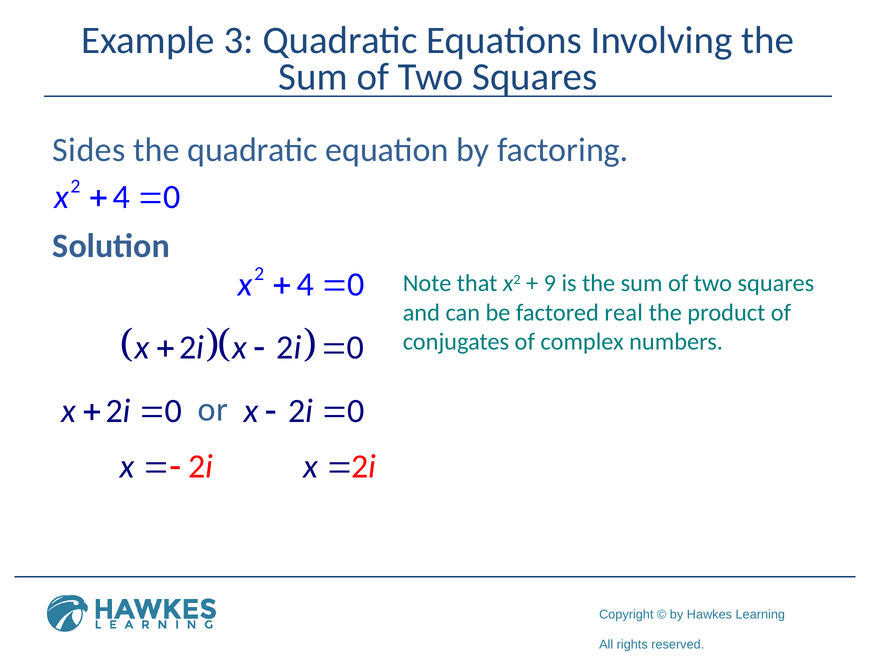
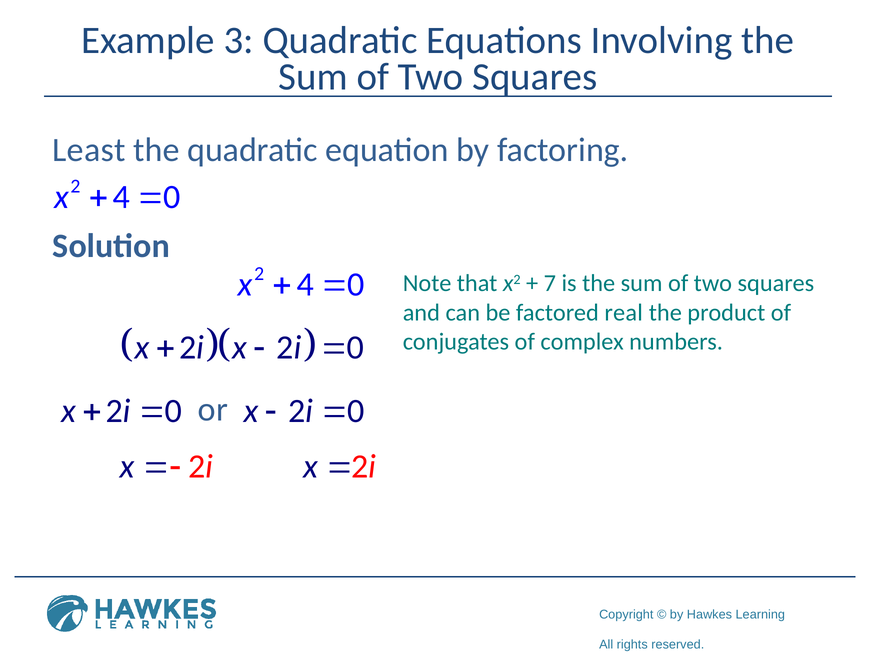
Sides: Sides -> Least (89, 150)
9: 9 -> 7 (550, 283)
